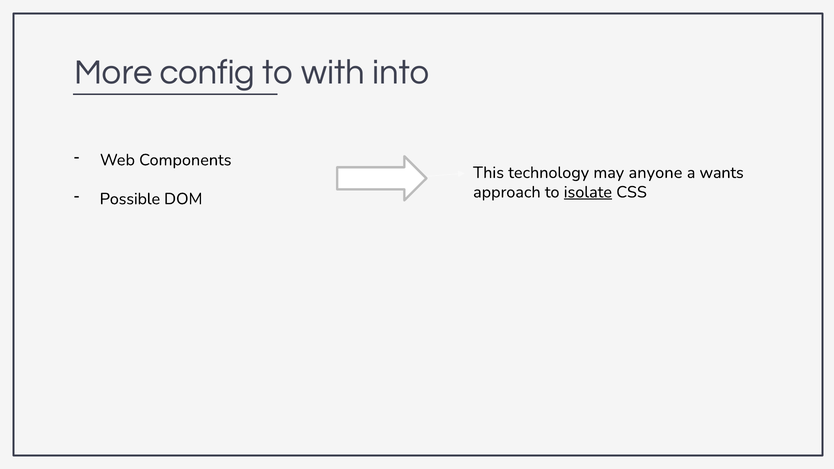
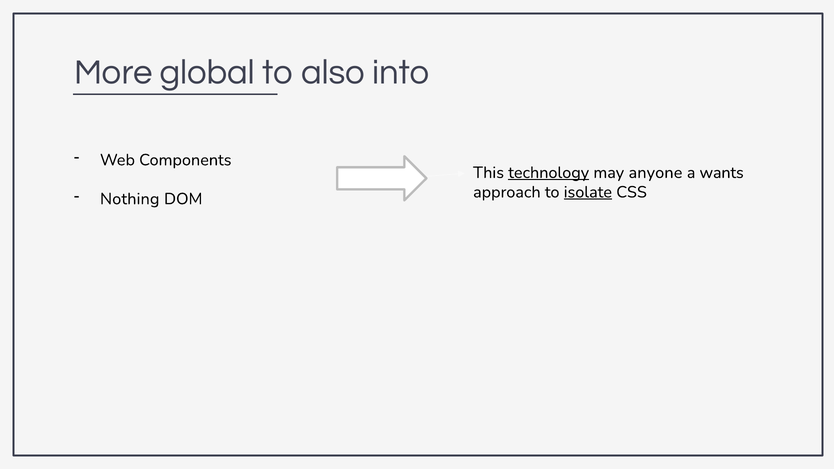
config: config -> global (207, 72)
with: with -> also (333, 72)
technology underline: none -> present (549, 173)
Possible: Possible -> Nothing (130, 199)
